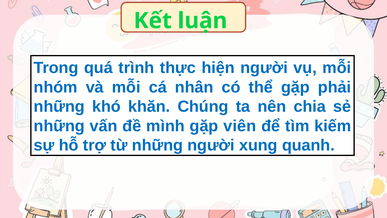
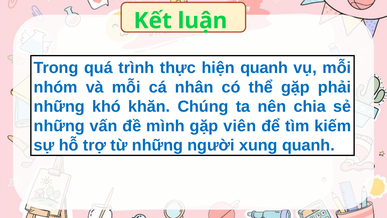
hiện người: người -> quanh (264, 68)
